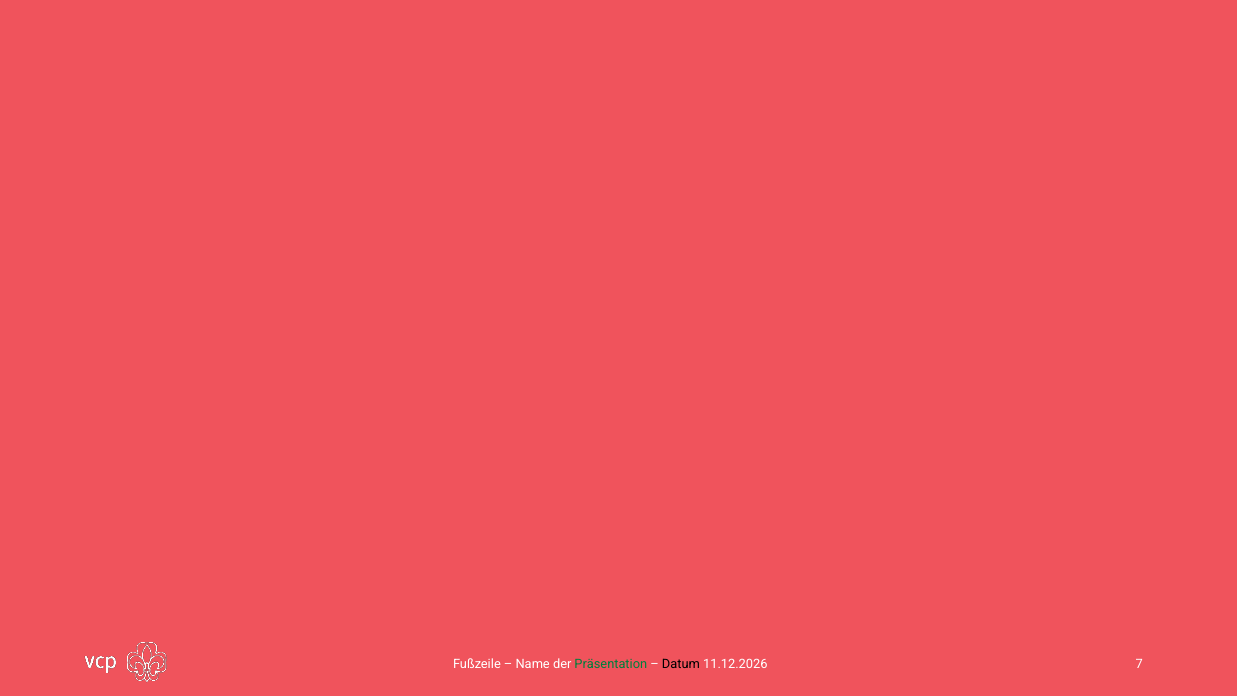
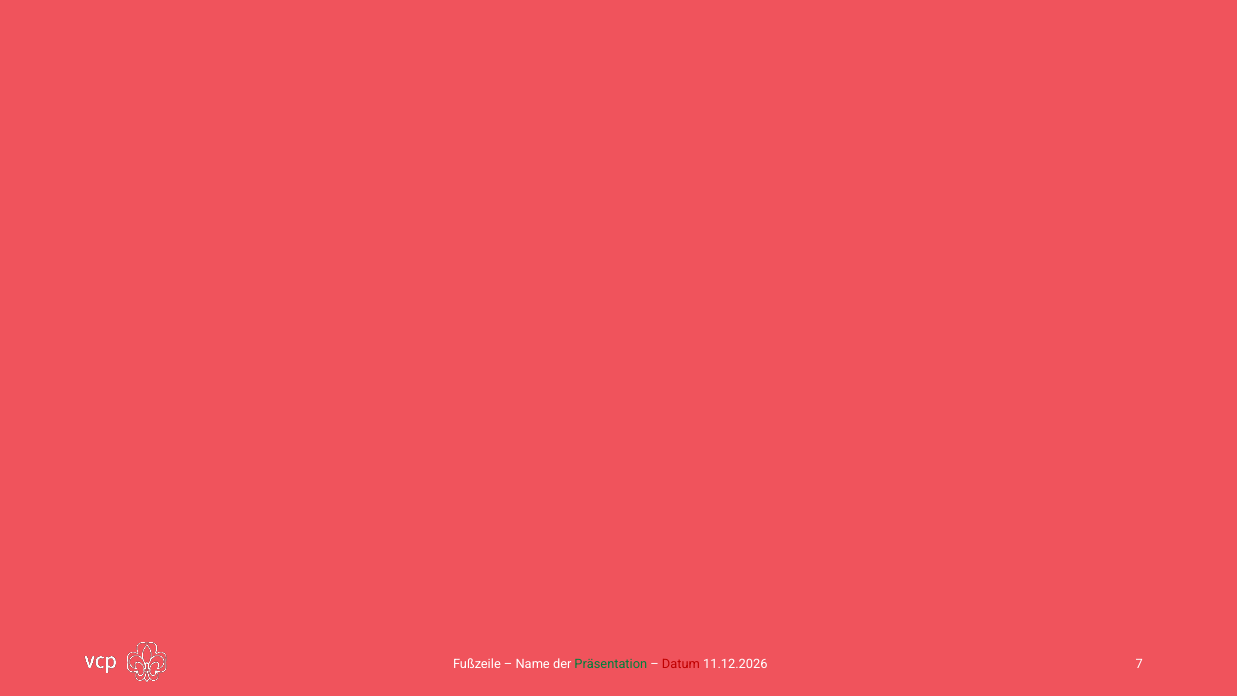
Datum colour: black -> red (681, 664)
